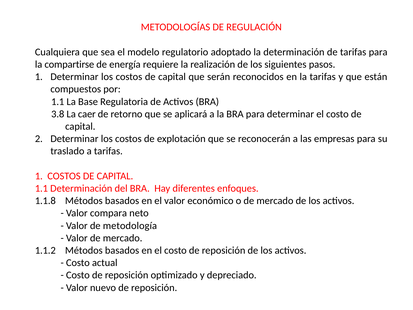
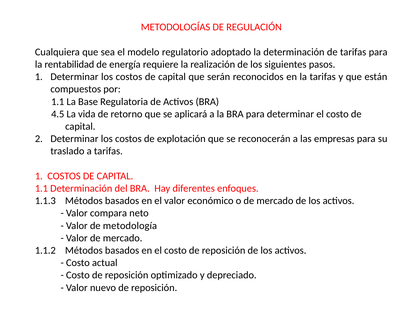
compartirse: compartirse -> rentabilidad (69, 64)
3.8: 3.8 -> 4.5 (58, 114)
caer: caer -> vida (87, 114)
1.1.8: 1.1.8 -> 1.1.3 (45, 201)
